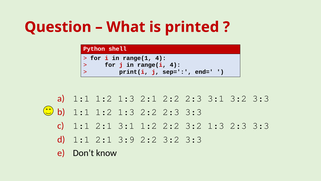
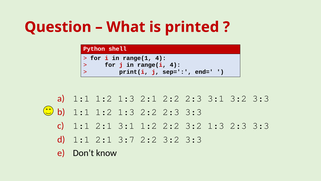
3:9: 3:9 -> 3:7 (126, 139)
